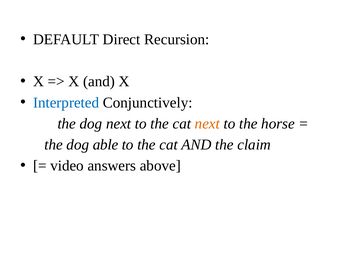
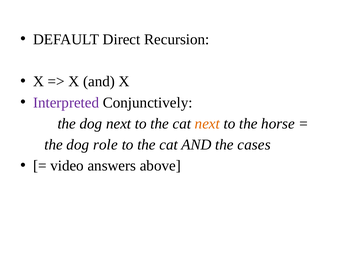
Interpreted colour: blue -> purple (66, 103)
able: able -> role (105, 145)
claim: claim -> cases (254, 145)
